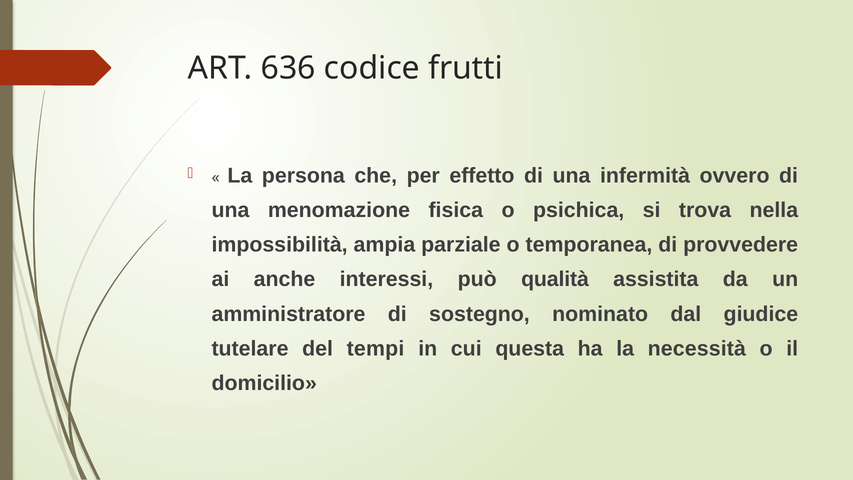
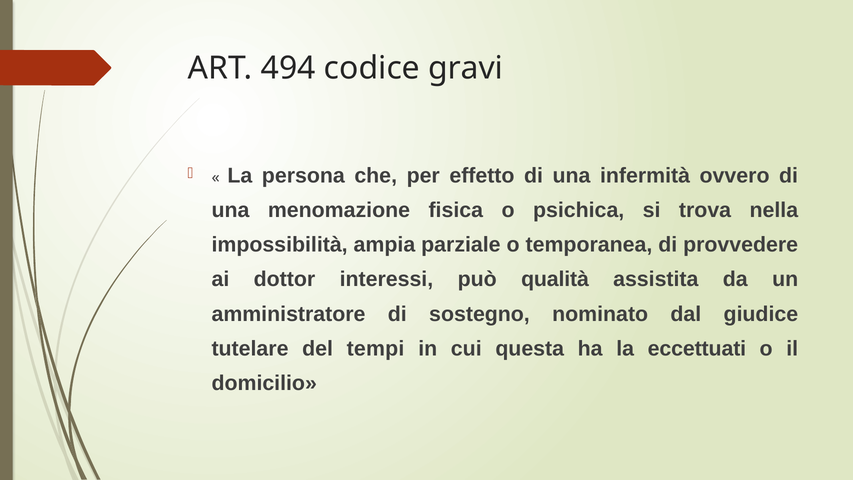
636: 636 -> 494 (288, 68)
frutti: frutti -> gravi (466, 68)
anche: anche -> dottor (284, 279)
necessità: necessità -> eccettuati (697, 348)
